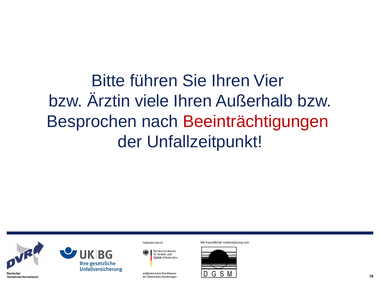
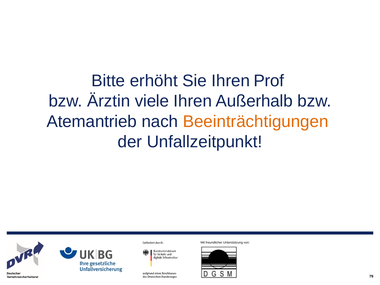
führen: führen -> erhöht (154, 81)
Vier: Vier -> Prof (269, 81)
Besprochen: Besprochen -> Atemantrieb (92, 121)
Beeinträchtigungen colour: red -> orange (256, 121)
